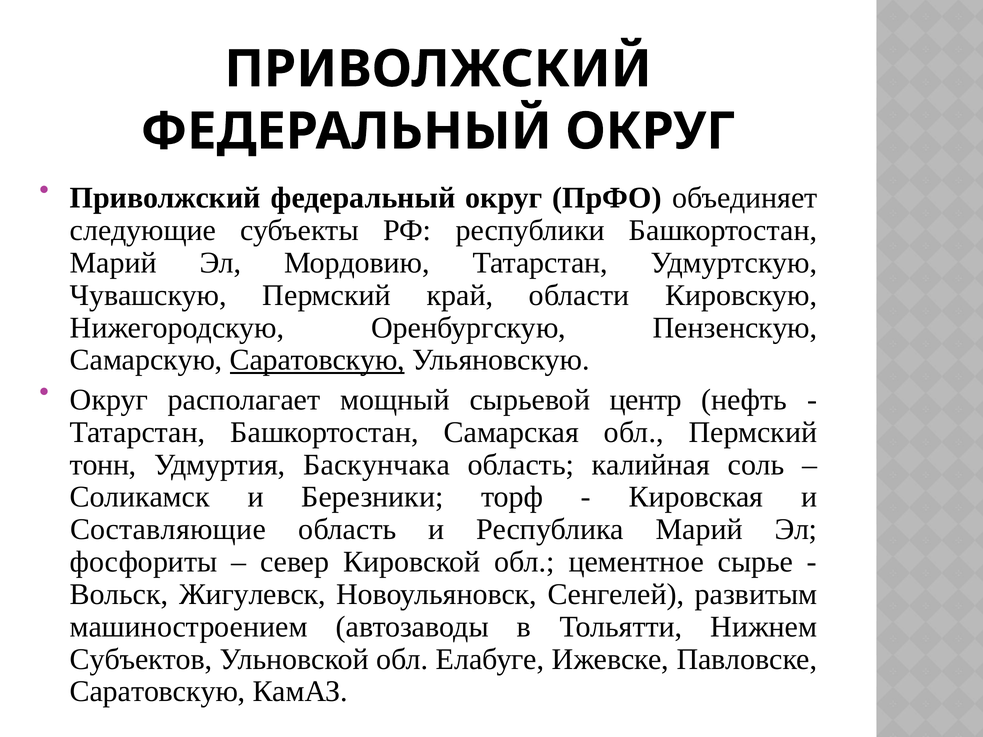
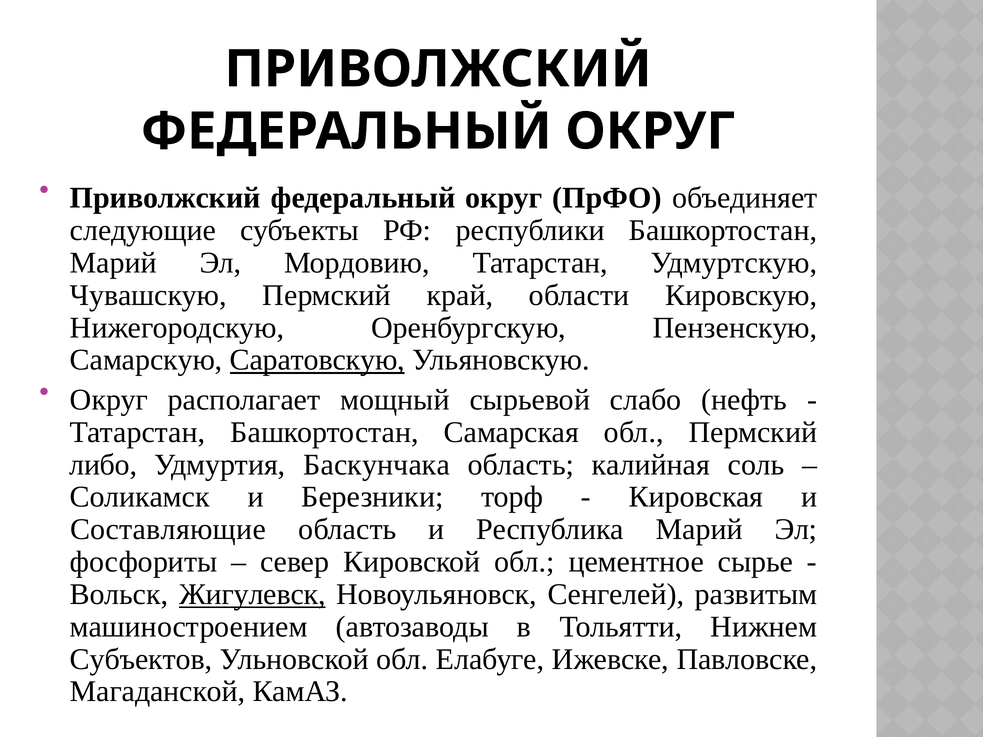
центр: центр -> слабо (646, 400)
тонн: тонн -> либо (103, 465)
Жигулевск underline: none -> present (252, 595)
Саратовскую: Саратовскую -> Магаданской (158, 692)
